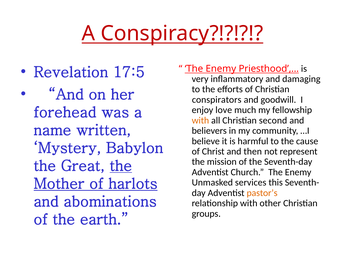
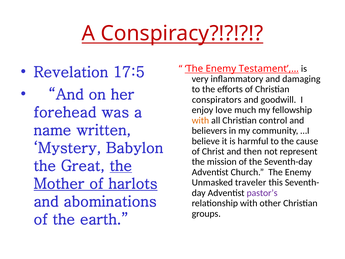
Priesthood’,…: Priesthood’,… -> Testament’,… (269, 69)
second: second -> control (273, 120)
services: services -> traveler (251, 182)
pastor’s colour: orange -> purple (262, 193)
